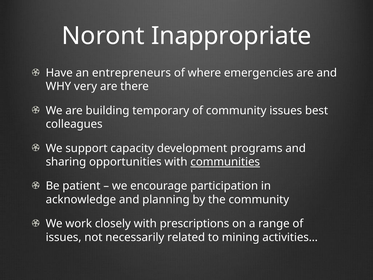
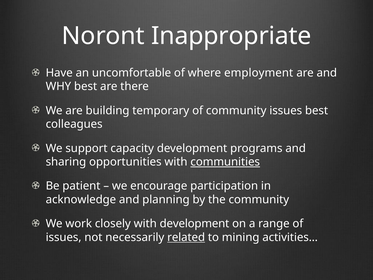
entrepreneurs: entrepreneurs -> uncomfortable (132, 73)
emergencies: emergencies -> employment (259, 73)
WHY very: very -> best (86, 86)
with prescriptions: prescriptions -> development (194, 223)
related underline: none -> present (186, 237)
